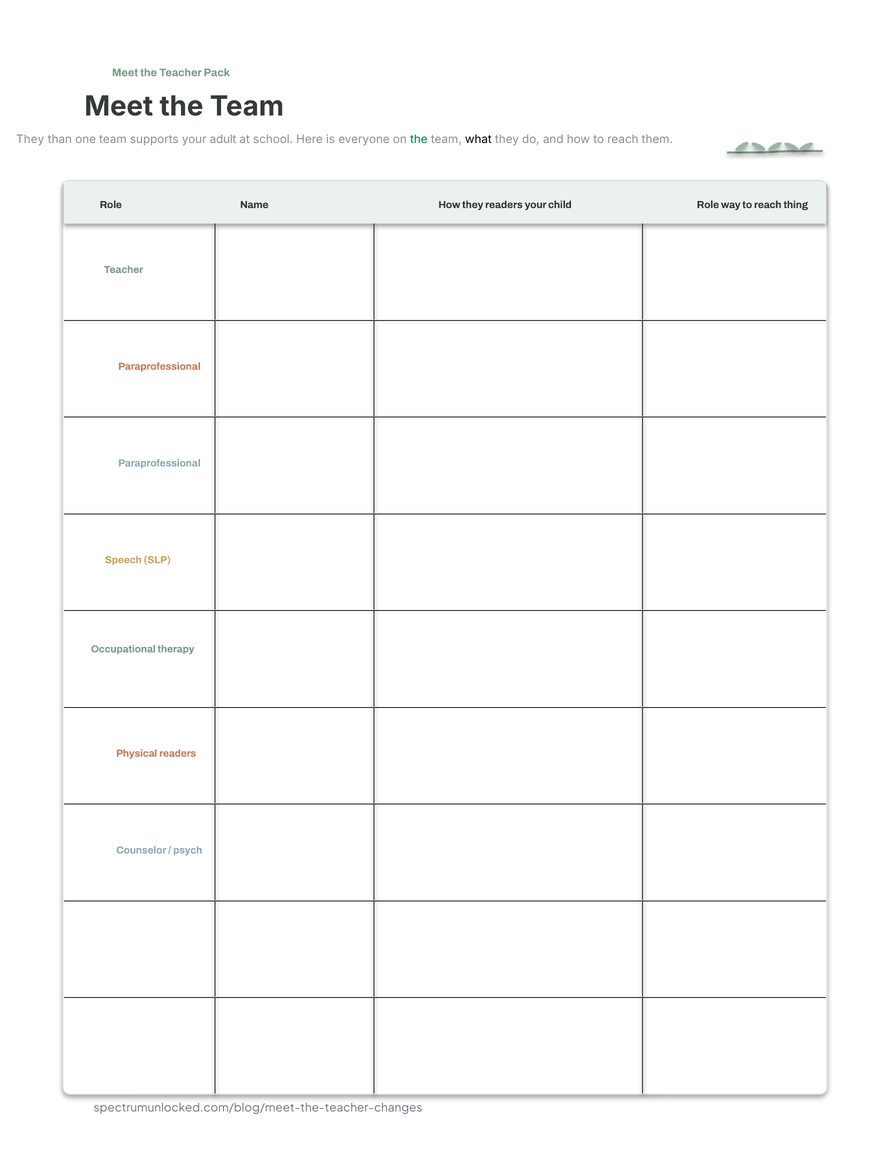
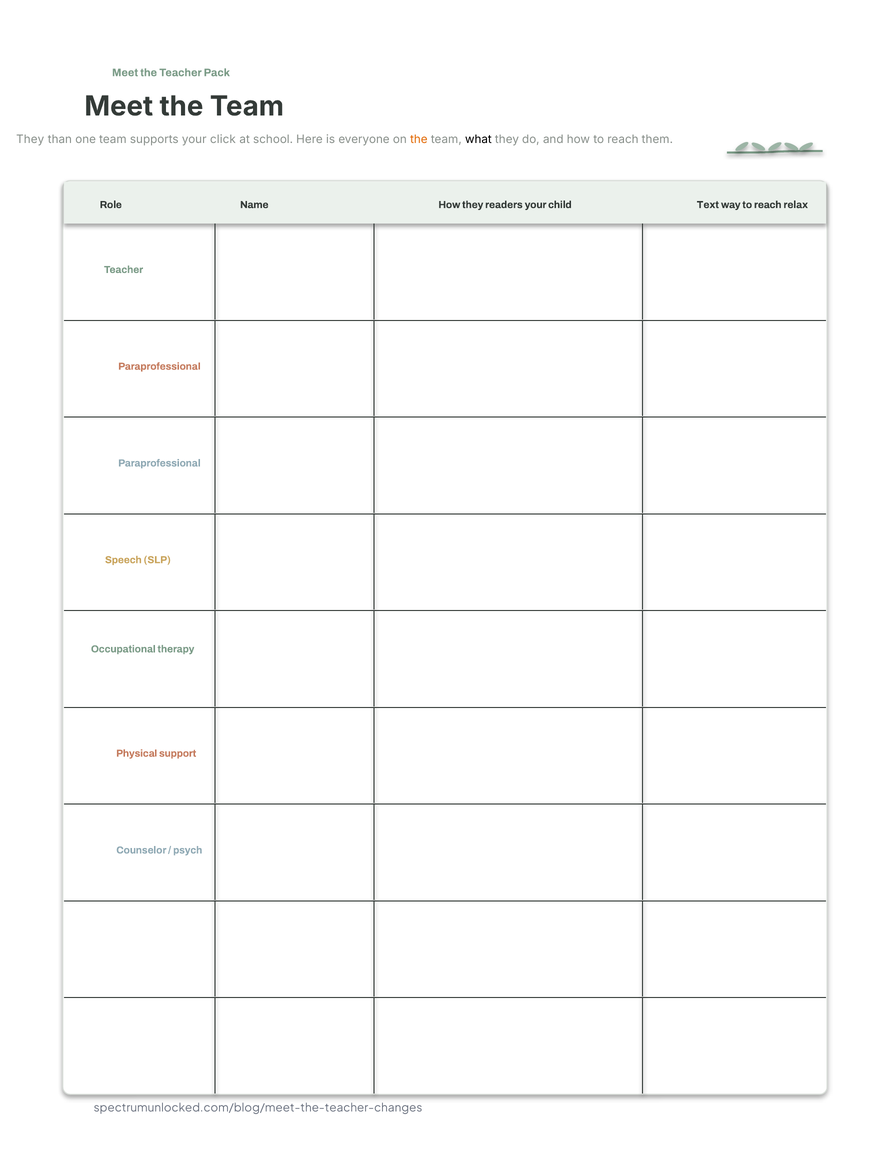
adult: adult -> click (223, 139)
the colour: green -> orange (419, 139)
child Role: Role -> Text (708, 205)
thing: thing -> relax (796, 205)
Physical readers: readers -> support (178, 753)
